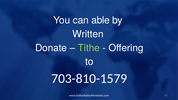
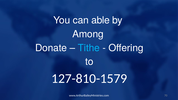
Written: Written -> Among (88, 34)
Tithe colour: light green -> light blue (89, 48)
703-810-1579: 703-810-1579 -> 127-810-1579 (89, 79)
